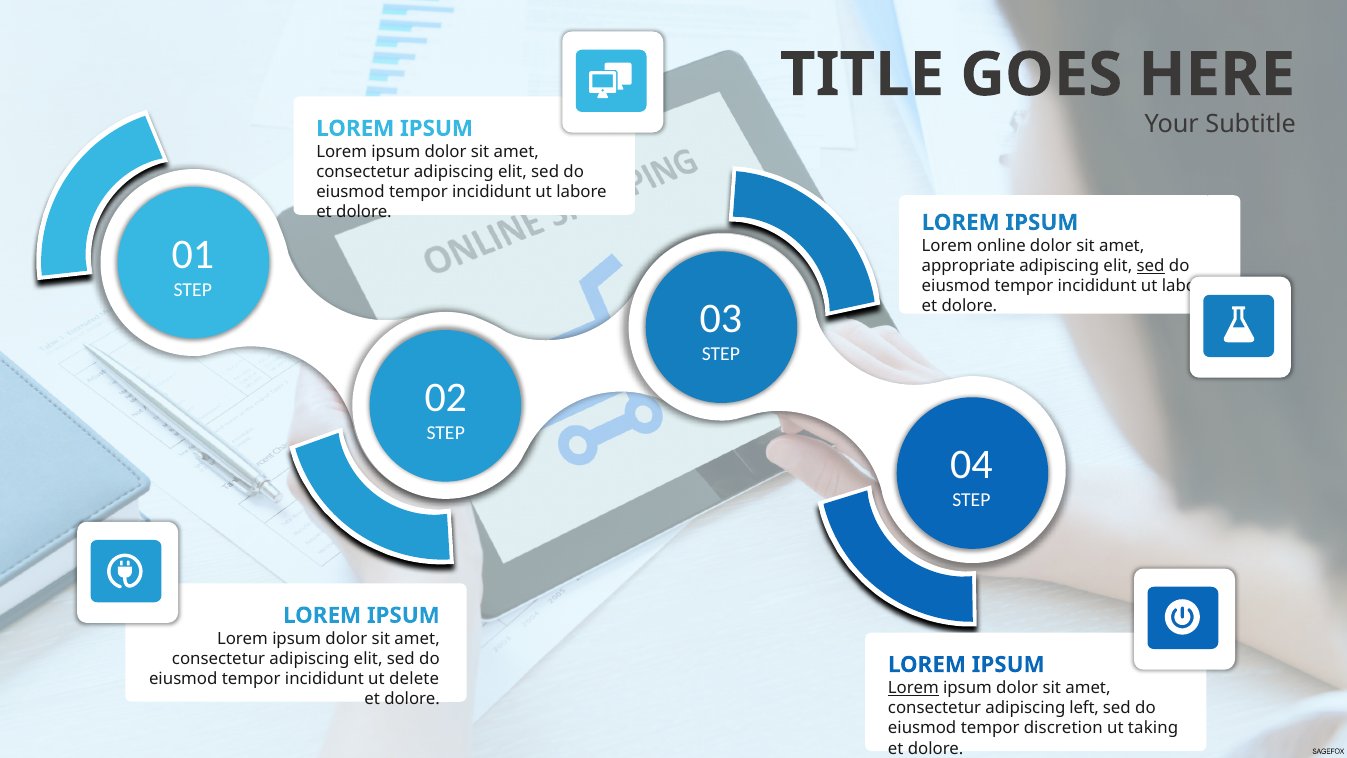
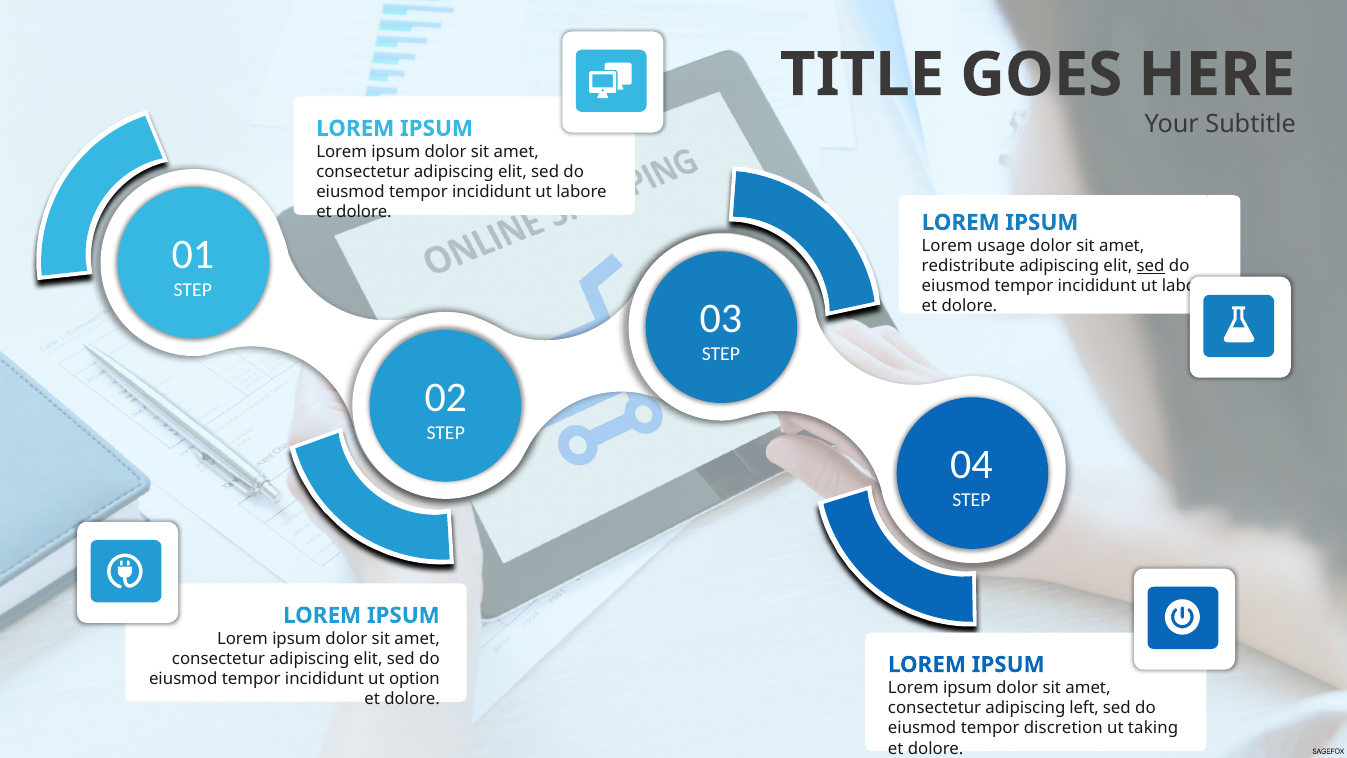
online: online -> usage (1001, 246)
appropriate: appropriate -> redistribute (968, 266)
delete: delete -> option (414, 679)
Lorem underline: present -> none (913, 688)
